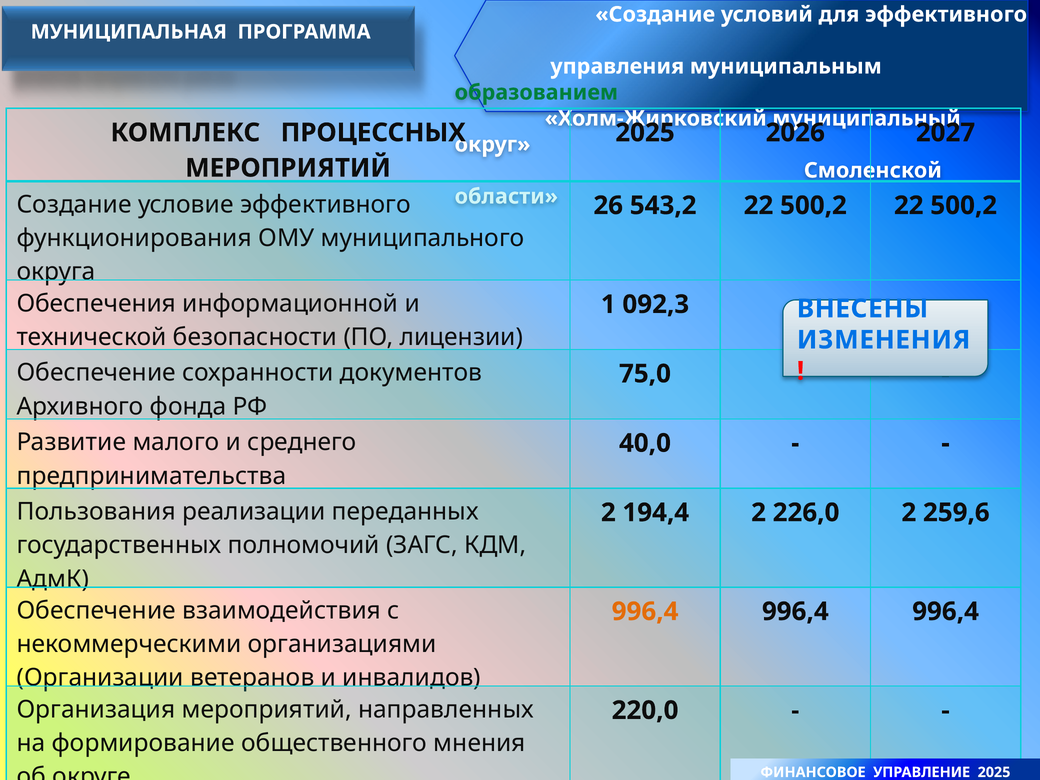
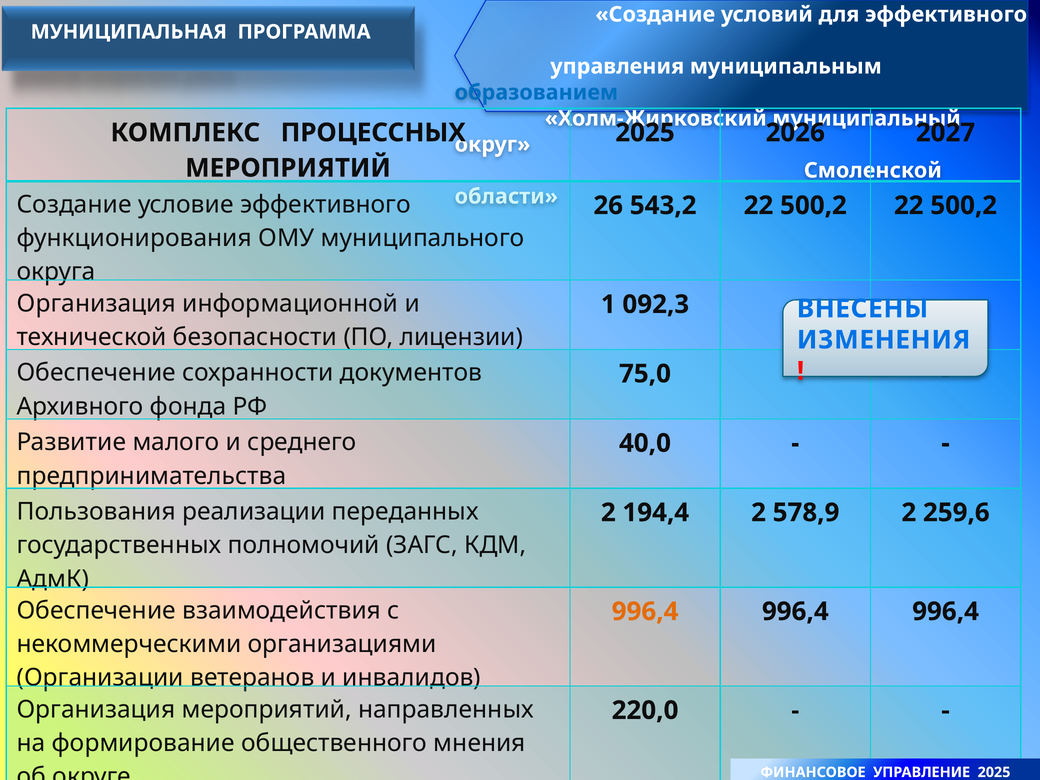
образованием colour: green -> blue (536, 92)
Обеспечения: Обеспечения -> Организация (96, 303)
226,0: 226,0 -> 578,9 (806, 513)
